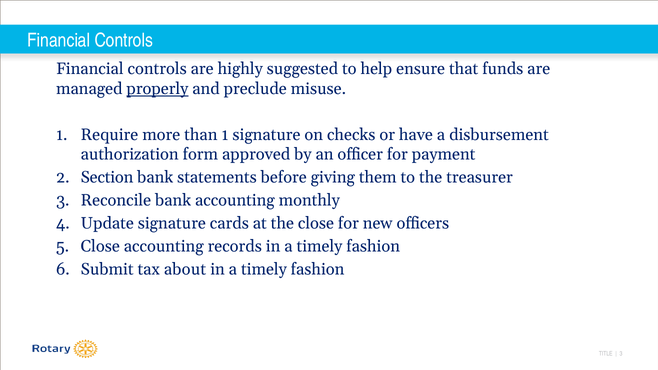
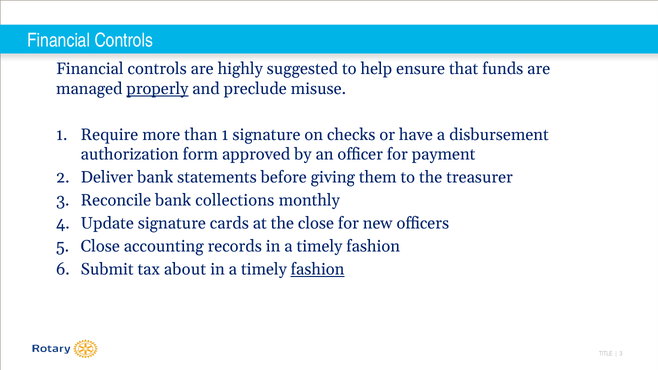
Section: Section -> Deliver (107, 178)
bank accounting: accounting -> collections (235, 201)
fashion underline: none -> present (318, 270)
